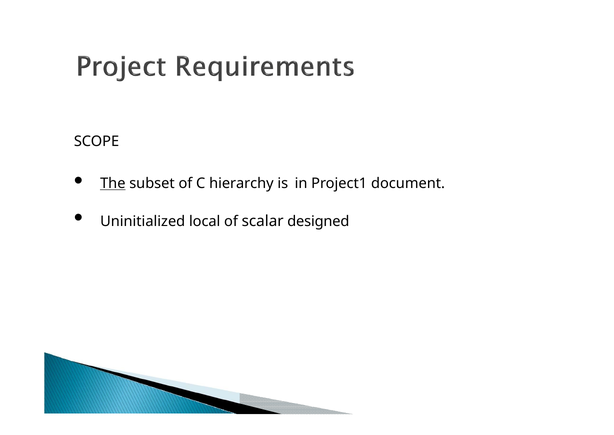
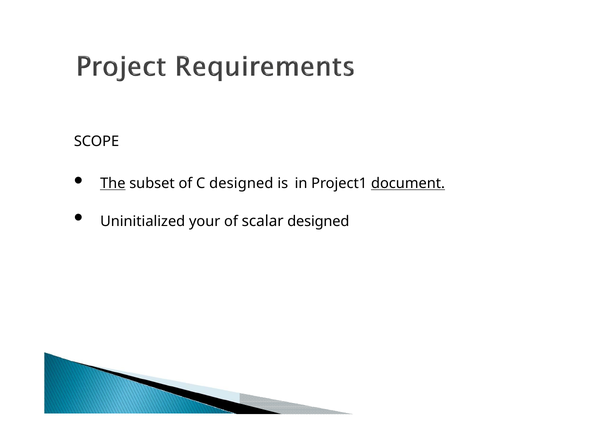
C hierarchy: hierarchy -> designed (241, 183)
document underline: none -> present (408, 183)
local: local -> your (205, 221)
